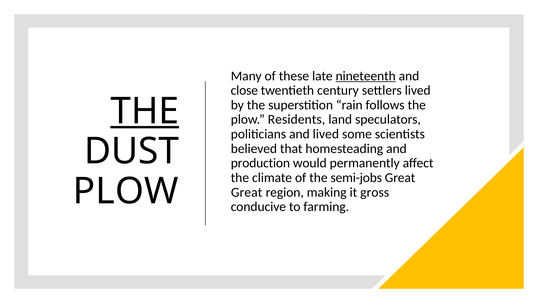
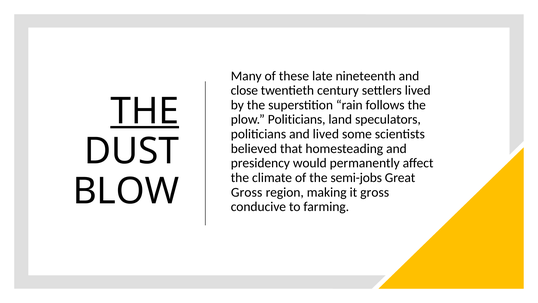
nineteenth underline: present -> none (366, 76)
plow Residents: Residents -> Politicians (297, 119)
production: production -> presidency (260, 163)
PLOW: PLOW -> BLOW (126, 191)
Great: Great -> Gross (247, 192)
